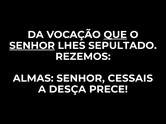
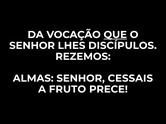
SENHOR underline: present -> none (32, 46)
SEPULTADO: SEPULTADO -> DISCÍPULOS (122, 46)
DESÇA: DESÇA -> FRUTO (67, 90)
